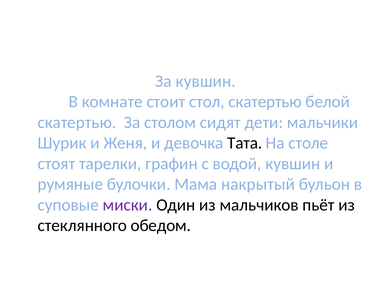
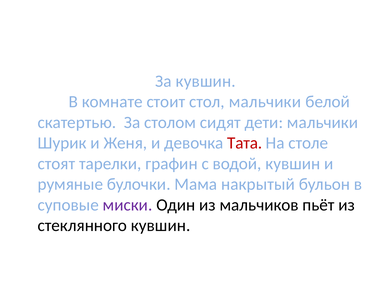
стол скатертью: скатертью -> мальчики (265, 102)
Тата colour: black -> red (245, 143)
стеклянного обедом: обедом -> кувшин (161, 225)
